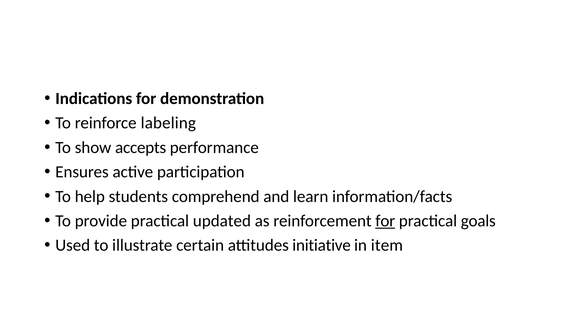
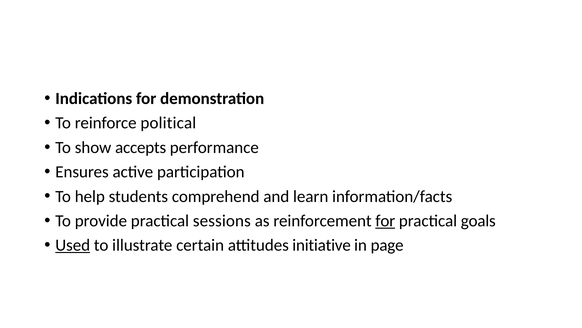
labeling: labeling -> political (168, 123)
updated: updated -> sessions (222, 220)
Used underline: none -> present (73, 245)
item: item -> page (387, 245)
